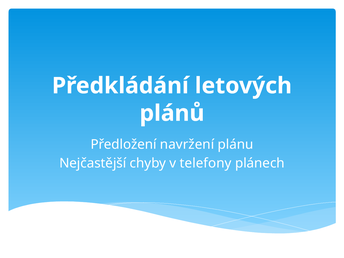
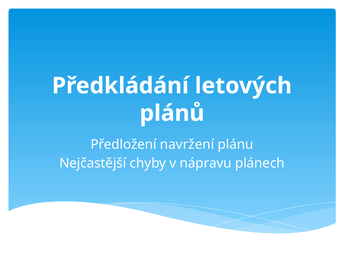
telefony: telefony -> nápravu (206, 163)
